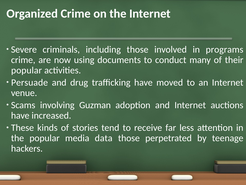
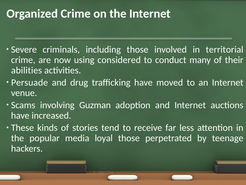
programs: programs -> territorial (225, 49)
documents: documents -> considered (119, 60)
popular: popular -> abilities (27, 70)
data: data -> loyal (104, 138)
